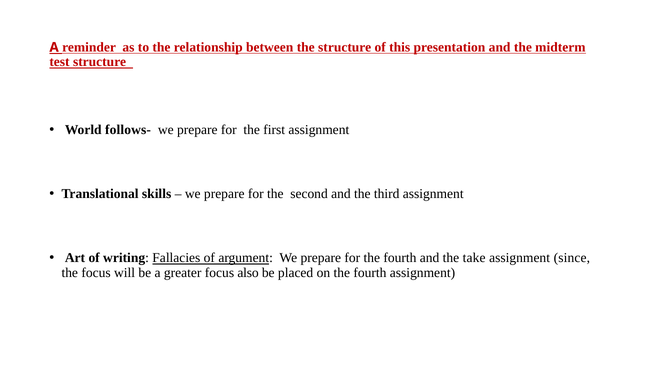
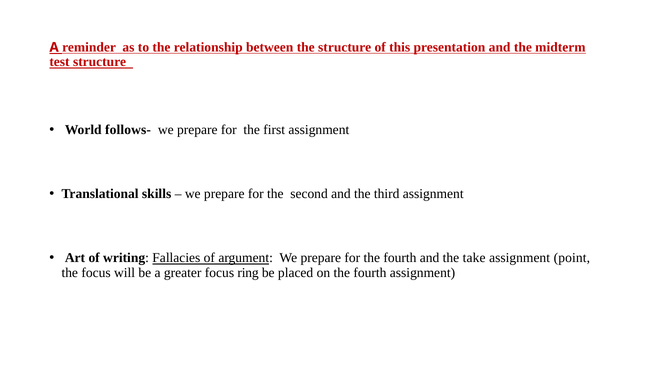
since: since -> point (572, 258)
also: also -> ring (248, 272)
